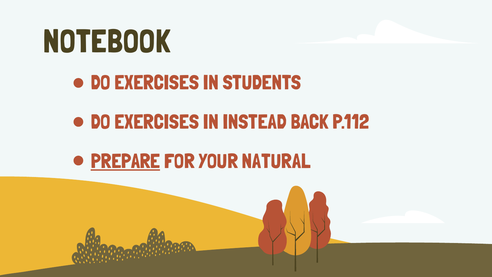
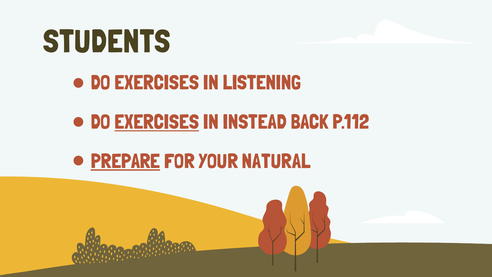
NOTEBOOK: NOTEBOOK -> STUDENTS (107, 42)
STUDENTS: STUDENTS -> LISTENING (262, 83)
EXERCISES underline: none -> present (157, 122)
